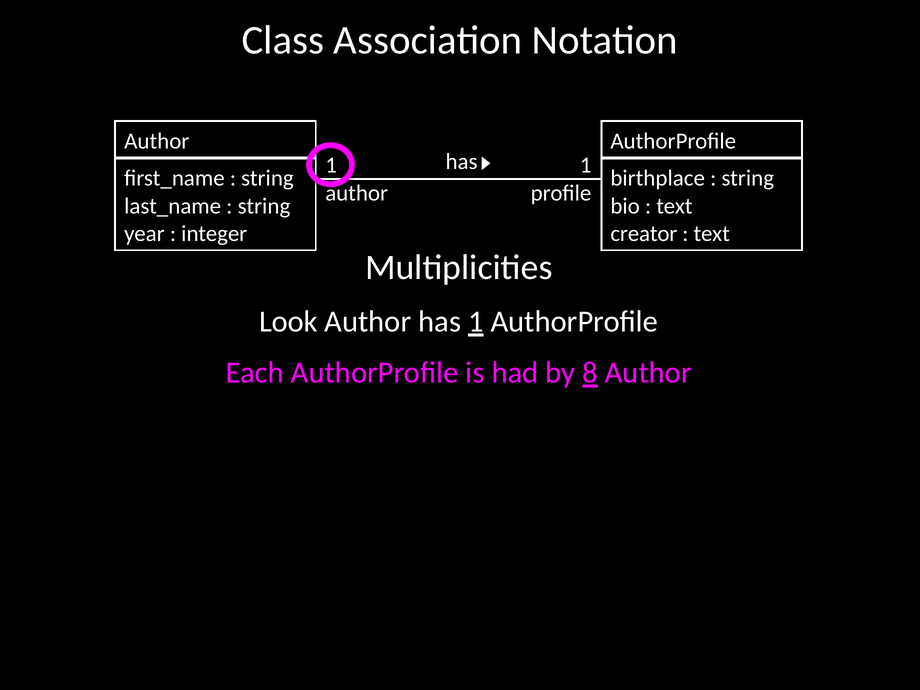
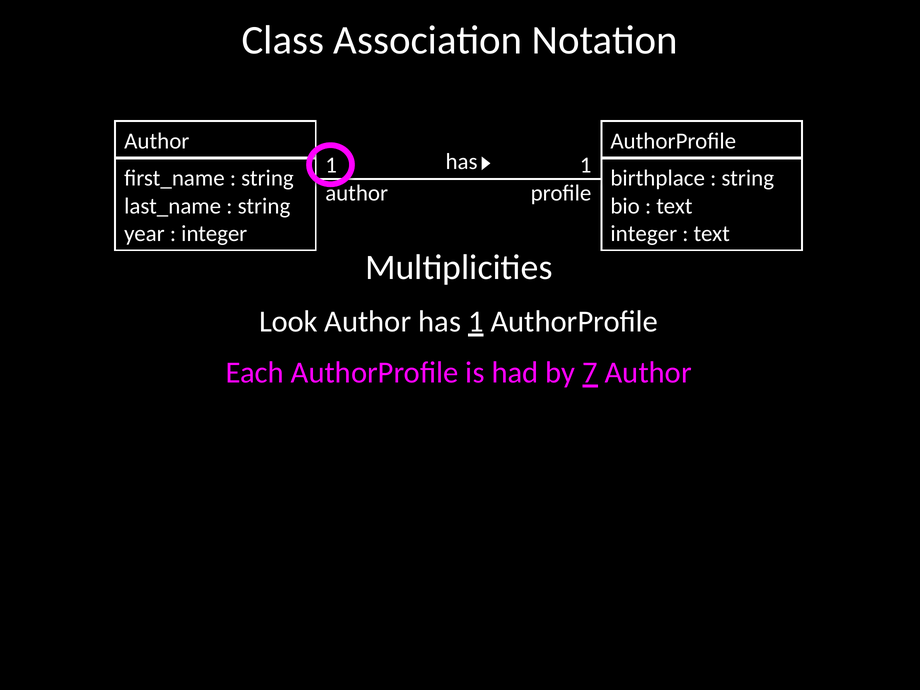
creator: creator -> integer (644, 234)
8: 8 -> 7 (590, 373)
